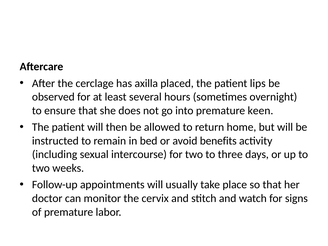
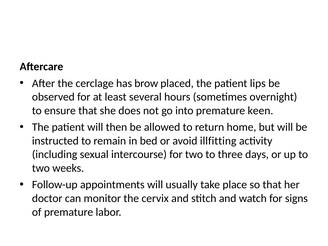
axilla: axilla -> brow (146, 83)
benefits: benefits -> illfitting (218, 141)
